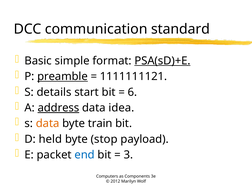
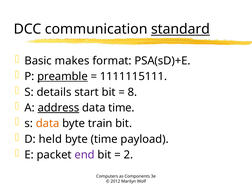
standard underline: none -> present (180, 29)
simple: simple -> makes (72, 61)
PSA(sD)+E underline: present -> none (162, 61)
1111111121: 1111111121 -> 1111115111 (133, 76)
6: 6 -> 8 (132, 92)
data idea: idea -> time (121, 108)
byte stop: stop -> time (104, 139)
end colour: blue -> purple (85, 155)
3: 3 -> 2 (128, 155)
